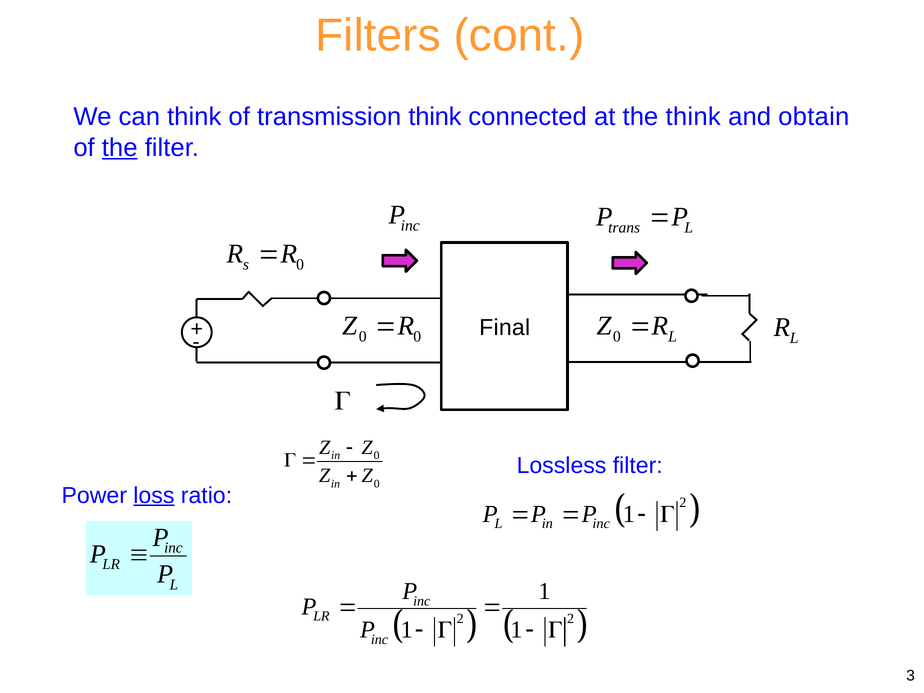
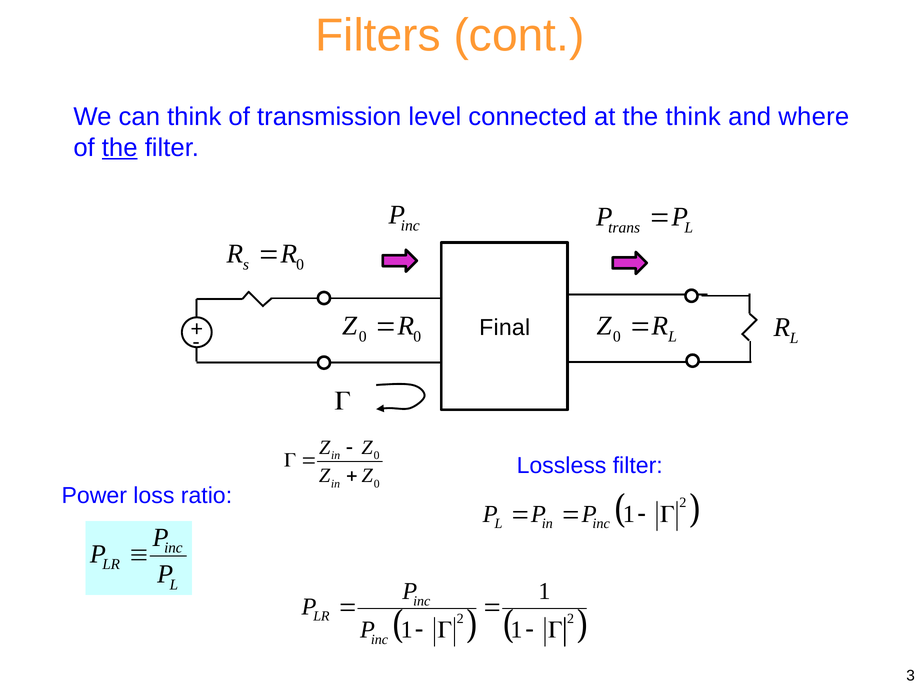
transmission think: think -> level (435, 117)
obtain: obtain -> where (814, 117)
loss underline: present -> none (154, 495)
